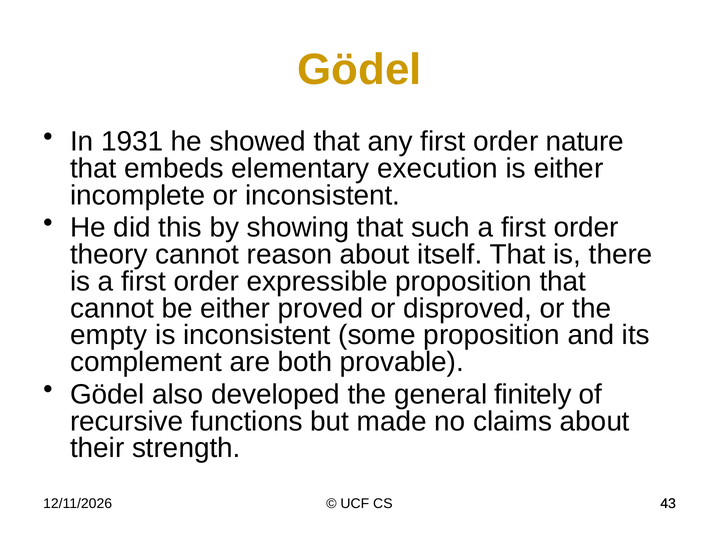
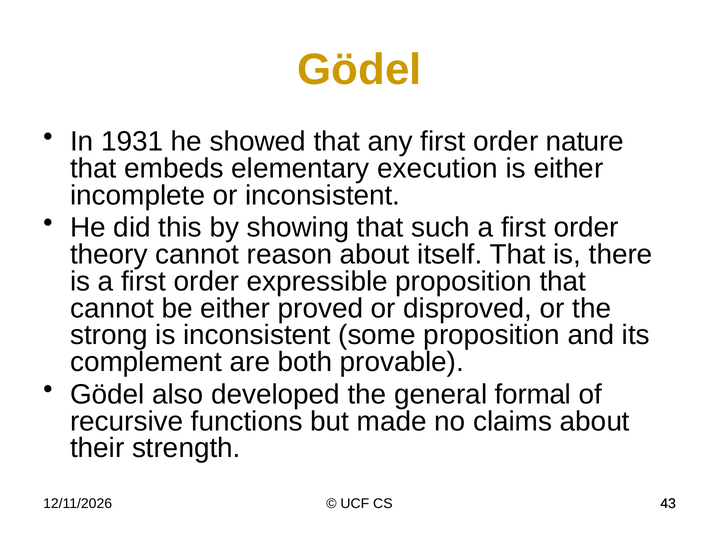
empty: empty -> strong (109, 335)
finitely: finitely -> formal (533, 395)
